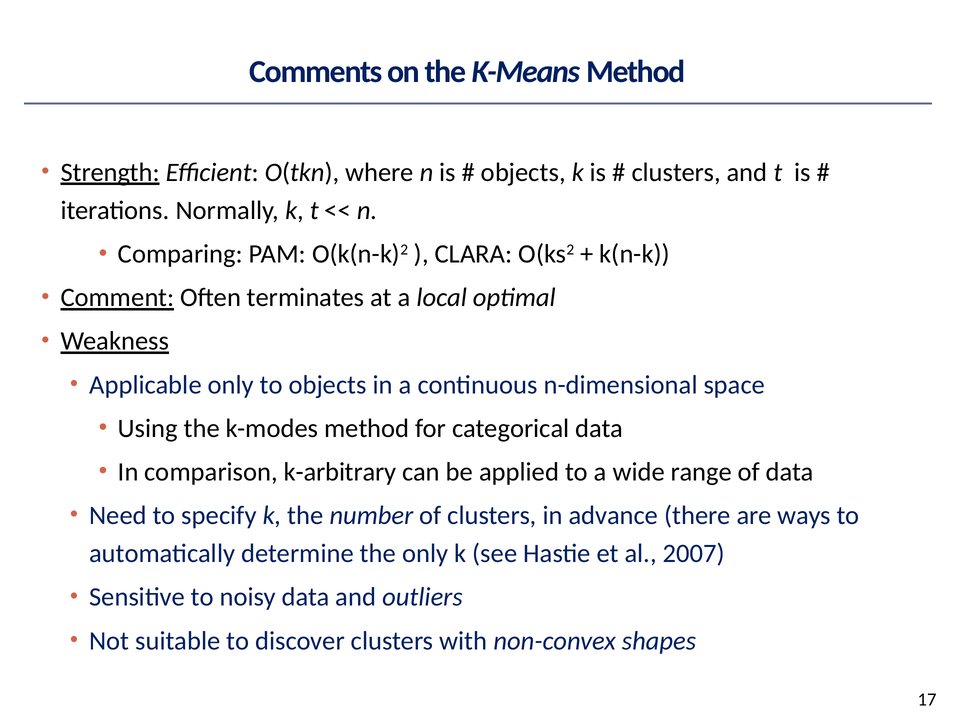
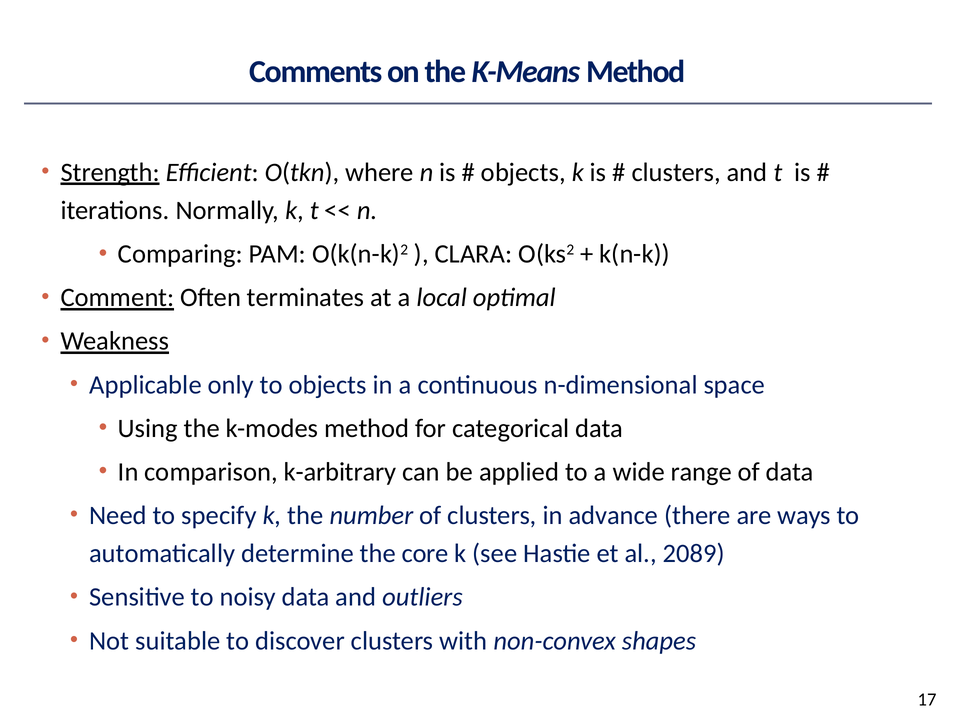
the only: only -> core (425, 554)
2007: 2007 -> 2089 (694, 554)
